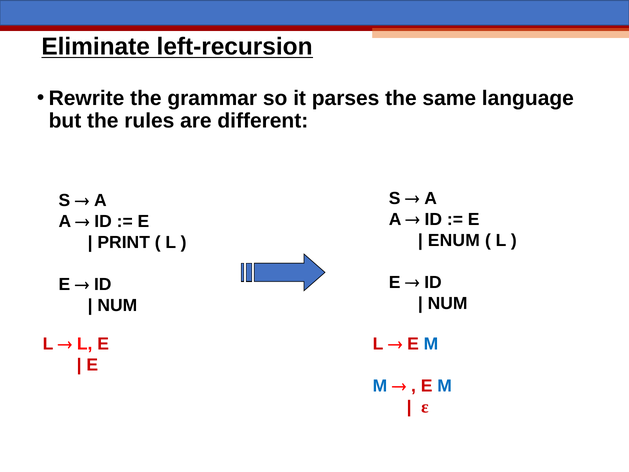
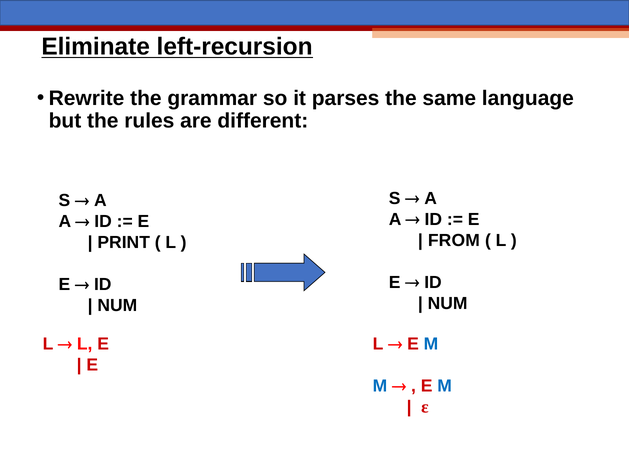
ENUM: ENUM -> FROM (454, 240)
